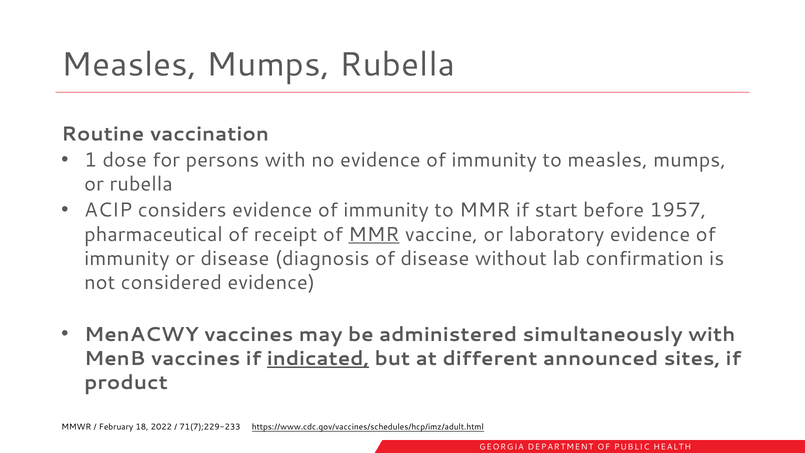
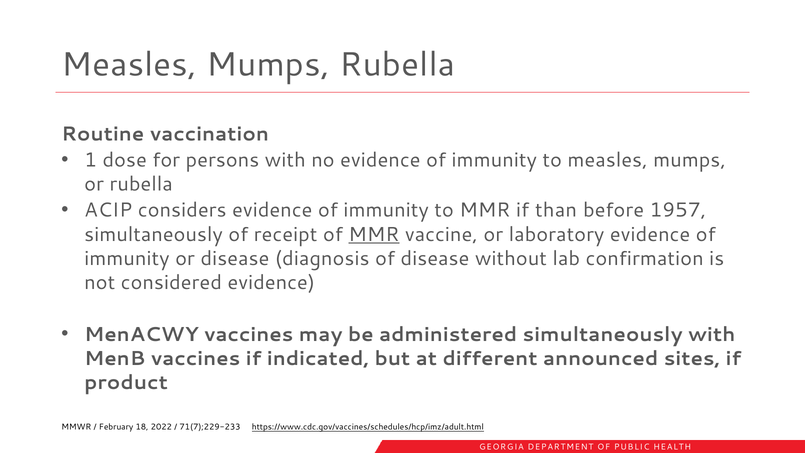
start: start -> than (556, 210)
pharmaceutical: pharmaceutical -> simultaneously (154, 234)
indicated underline: present -> none (318, 358)
